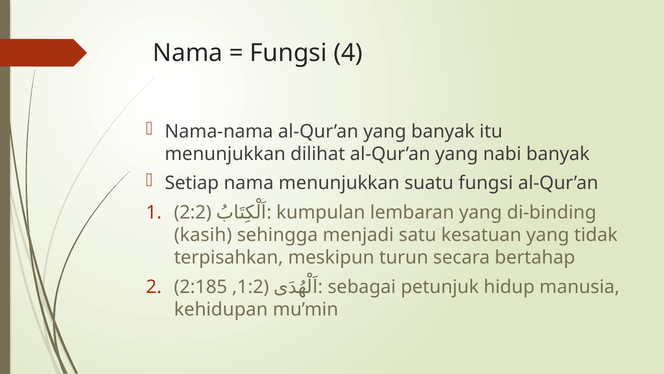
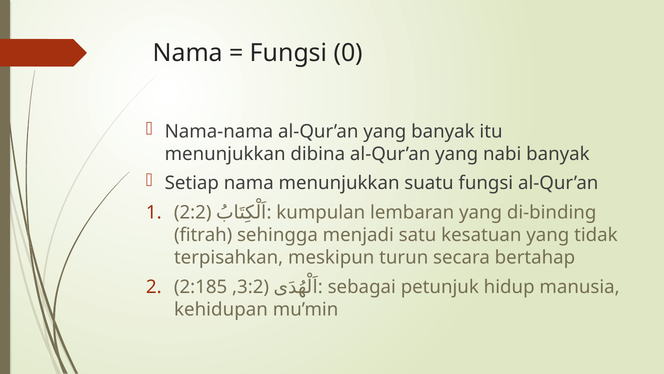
4: 4 -> 0 (348, 53)
dilihat: dilihat -> dibina (318, 154)
kasih: kasih -> fitrah (203, 235)
1:2: 1:2 -> 3:2 (250, 287)
